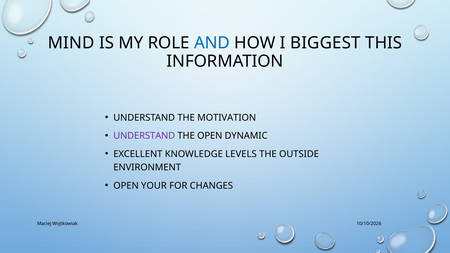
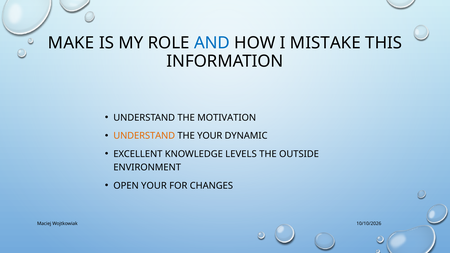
MIND: MIND -> MAKE (71, 43)
BIGGEST: BIGGEST -> MISTAKE (325, 43)
UNDERSTAND colour: purple -> orange (144, 136)
THE OPEN: OPEN -> YOUR (210, 136)
